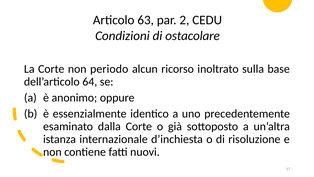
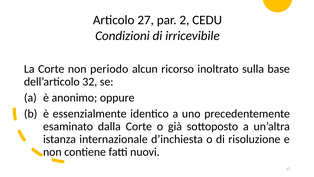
63: 63 -> 27 (146, 20)
ostacolare: ostacolare -> irricevibile (193, 36)
64: 64 -> 32 (90, 81)
